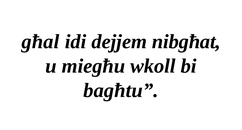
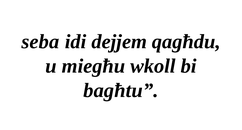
għal: għal -> seba (40, 42)
nibgħat: nibgħat -> qagħdu (186, 42)
